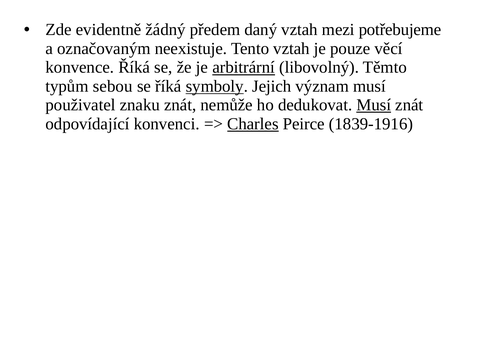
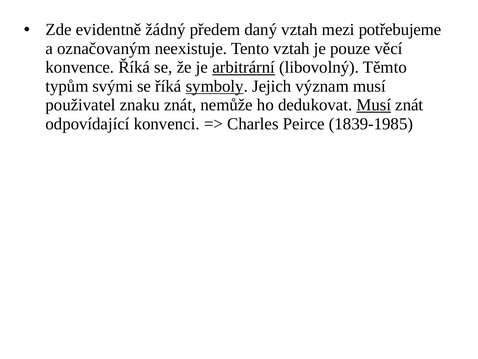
sebou: sebou -> svými (113, 86)
Charles underline: present -> none (253, 124)
1839-1916: 1839-1916 -> 1839-1985 (371, 124)
